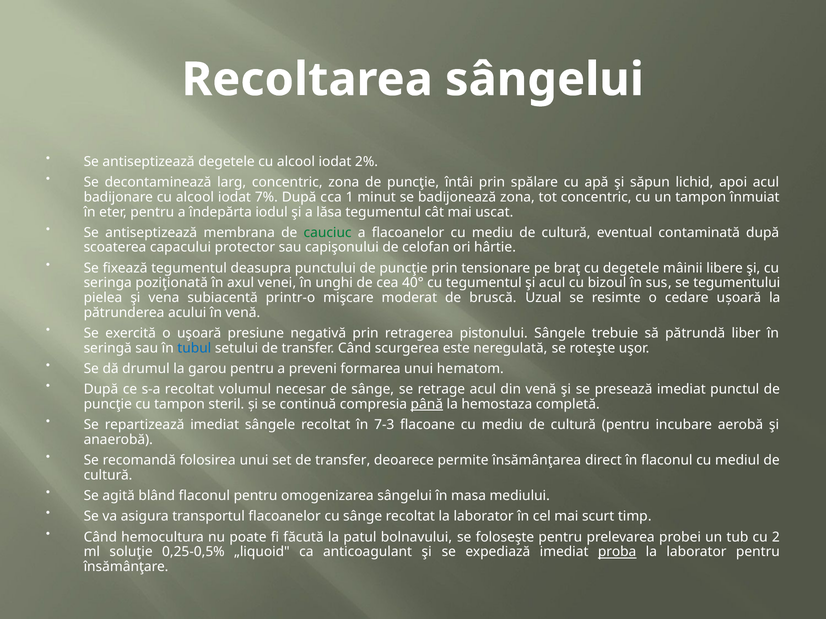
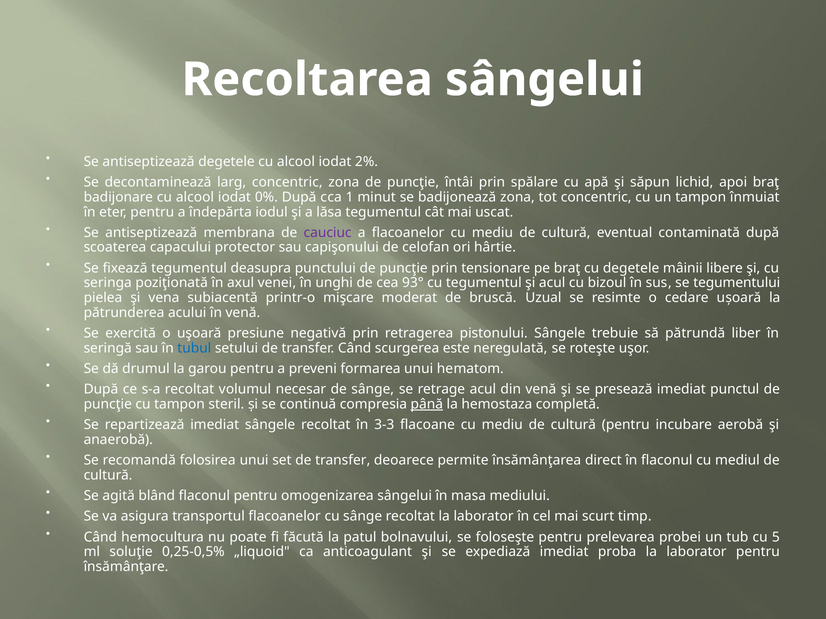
apoi acul: acul -> braţ (766, 182)
7%: 7% -> 0% (266, 197)
cauciuc colour: green -> purple (328, 233)
40°: 40° -> 93° (413, 283)
7-3: 7-3 -> 3-3 (384, 425)
2: 2 -> 5 (776, 538)
proba underline: present -> none (617, 552)
